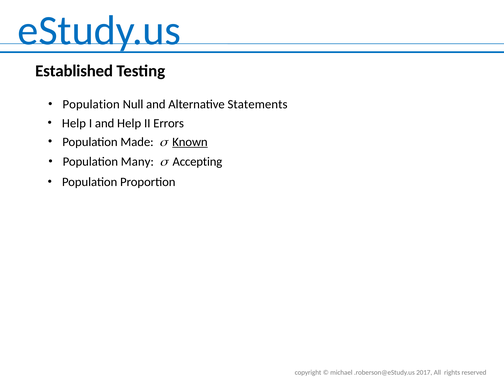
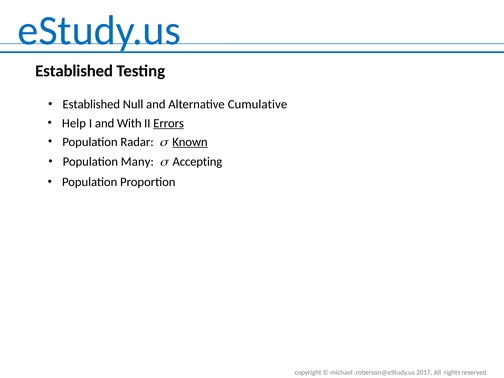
Population: Population -> Established (91, 104)
Statements: Statements -> Cumulative (258, 104)
and Help: Help -> With (129, 123)
Errors underline: none -> present (169, 123)
Made: Made -> Radar (137, 142)
